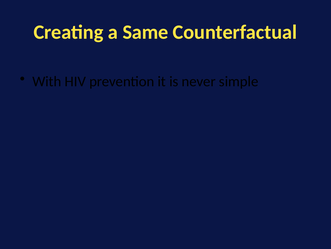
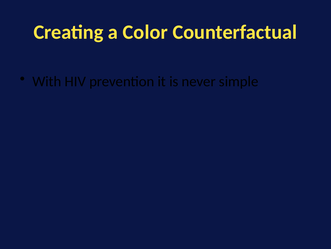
Same: Same -> Color (145, 32)
